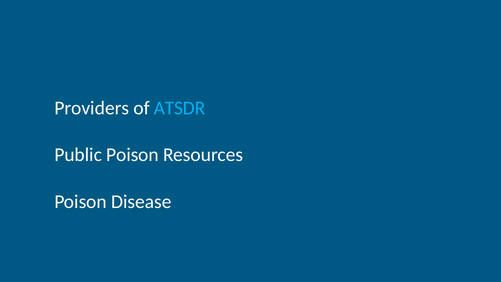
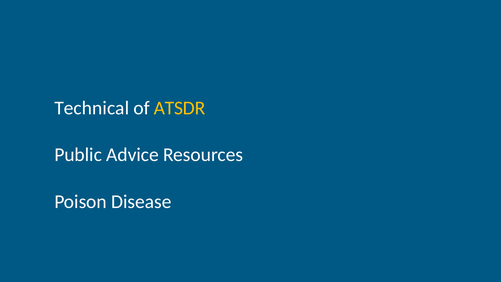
Providers: Providers -> Technical (92, 108)
ATSDR colour: light blue -> yellow (180, 108)
Public Poison: Poison -> Advice (133, 155)
